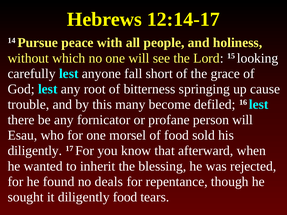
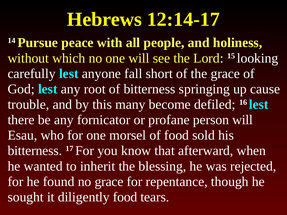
diligently: diligently -> bitterness (35, 151)
no deals: deals -> grace (109, 182)
